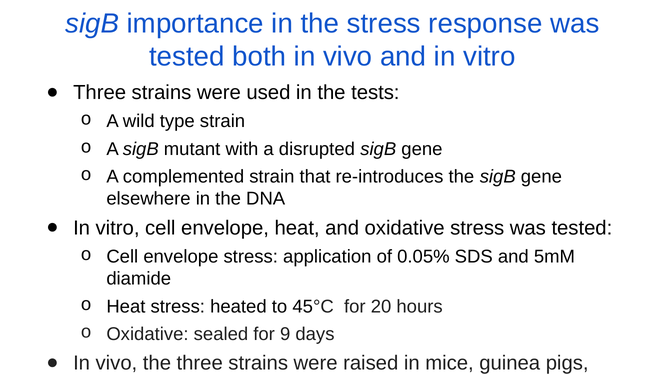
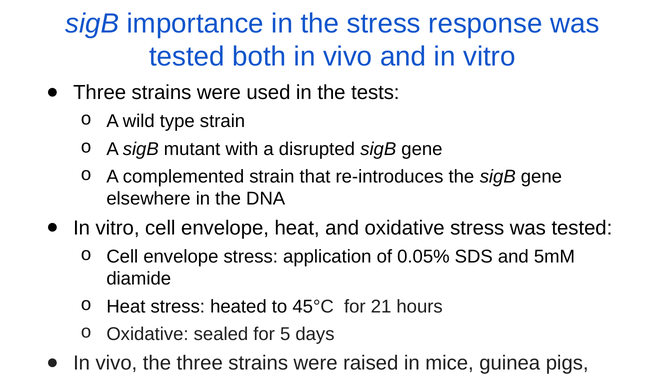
20: 20 -> 21 (381, 306)
9: 9 -> 5 (285, 334)
